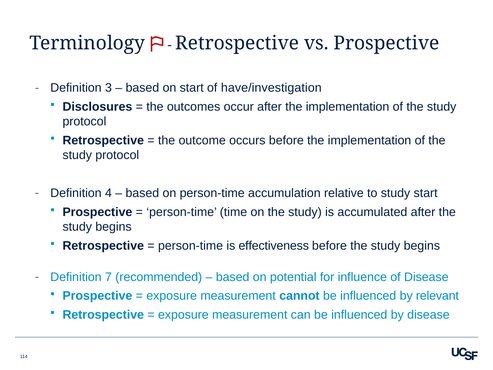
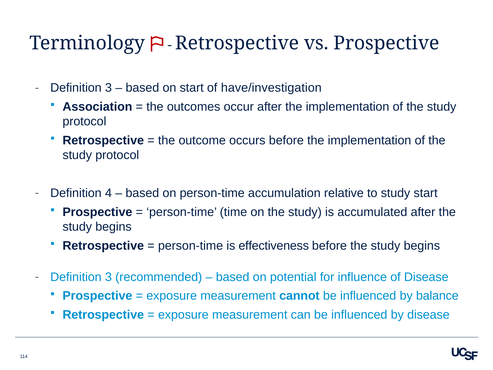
Disclosures: Disclosures -> Association (97, 107)
7: 7 -> 3 (108, 277)
relevant: relevant -> balance (437, 296)
